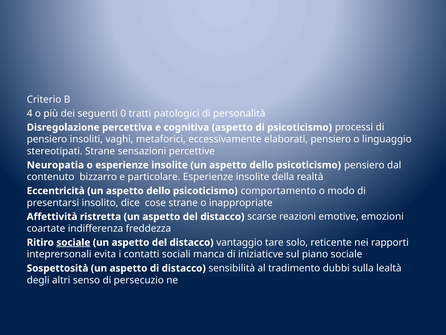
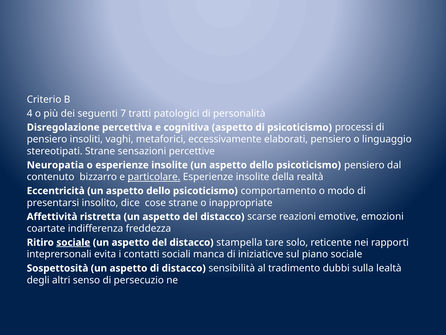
0: 0 -> 7 (123, 113)
particolare underline: none -> present (154, 177)
vantaggio: vantaggio -> stampella (239, 242)
